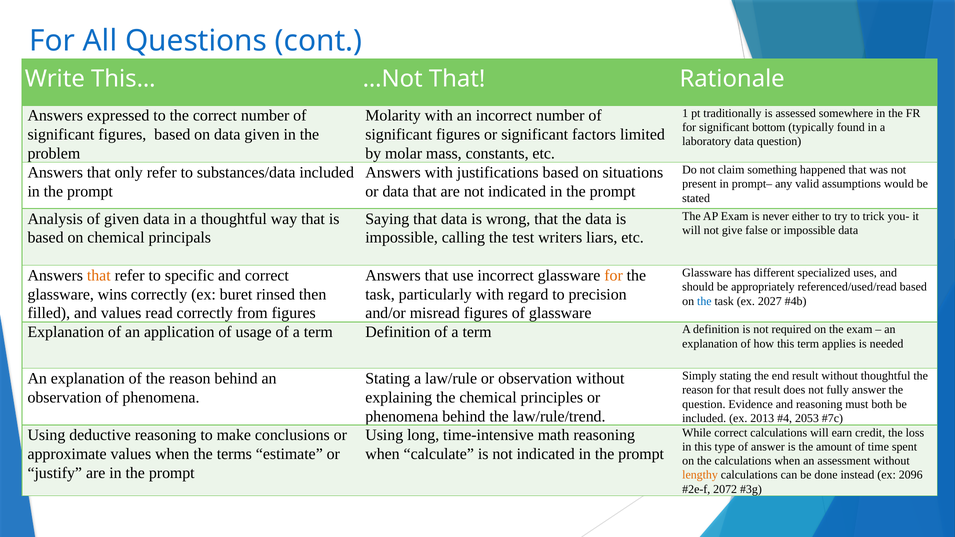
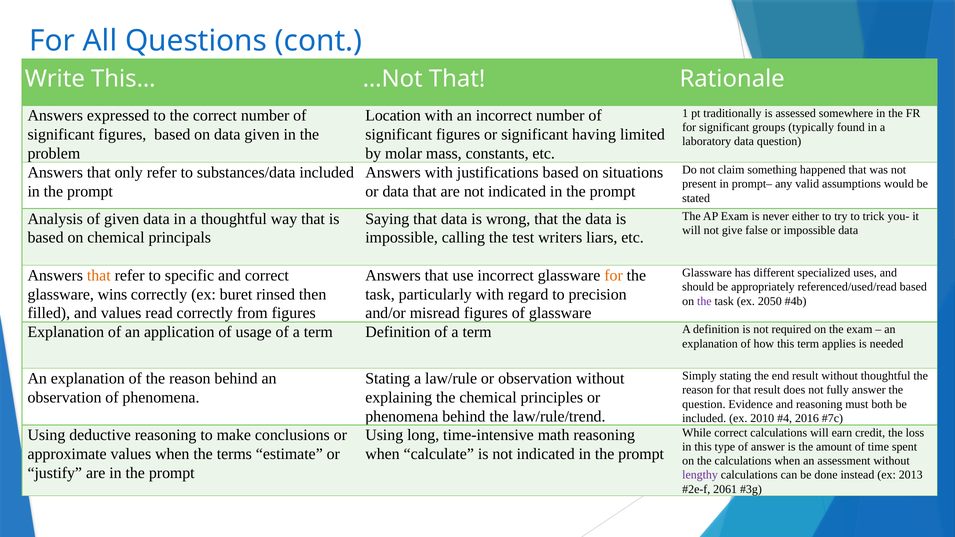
Molarity: Molarity -> Location (393, 116)
bottom: bottom -> groups (769, 127)
factors: factors -> having (594, 135)
the colour: blue -> purple (704, 301)
2027: 2027 -> 2050 (770, 301)
2013: 2013 -> 2010 (762, 419)
2053: 2053 -> 2016 (807, 419)
lengthy colour: orange -> purple (700, 475)
2096: 2096 -> 2013 (911, 475)
2072: 2072 -> 2061 (725, 489)
